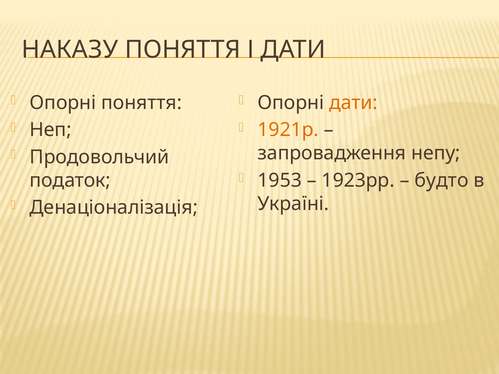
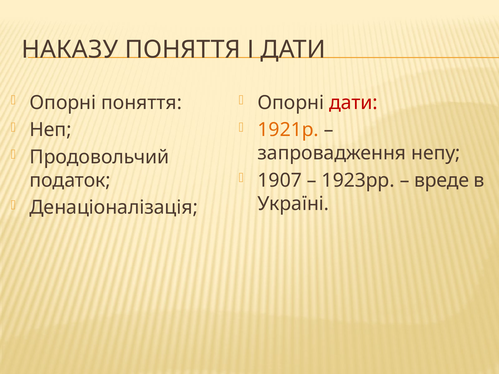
дати colour: orange -> red (353, 103)
1953: 1953 -> 1907 (280, 181)
будто: будто -> вреде (442, 181)
